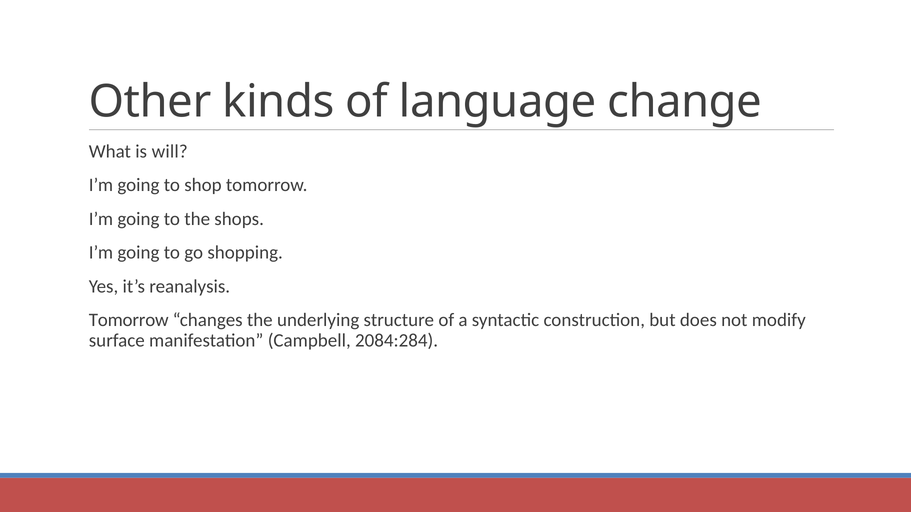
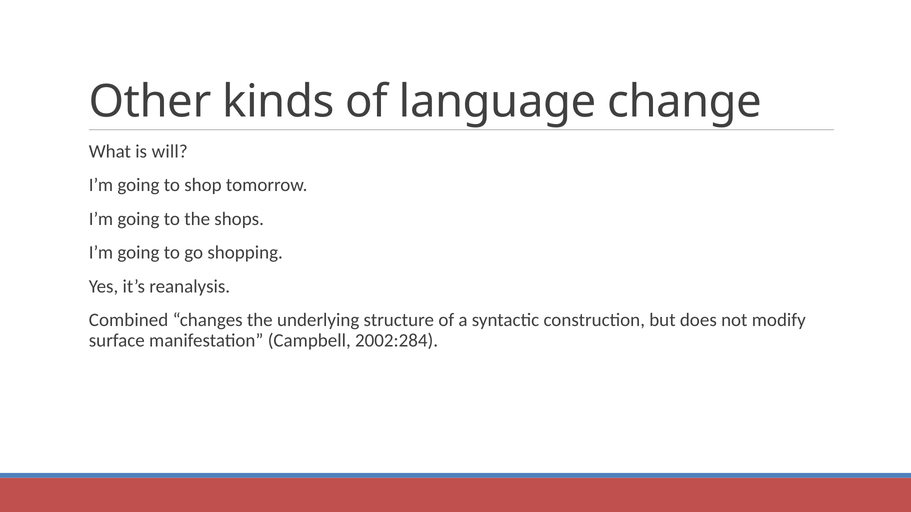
Tomorrow: Tomorrow -> Combined (129, 320)
2084:284: 2084:284 -> 2002:284 (397, 341)
